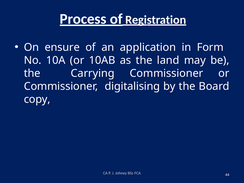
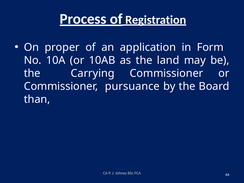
ensure: ensure -> proper (62, 47)
digitalising: digitalising -> pursuance (132, 86)
copy: copy -> than (37, 99)
